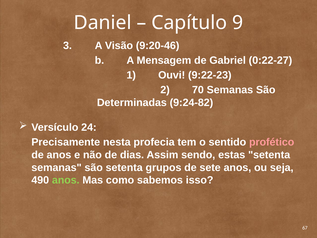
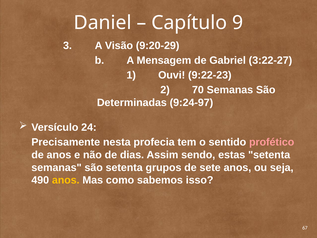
9:20-46: 9:20-46 -> 9:20-29 (158, 46)
0:22-27: 0:22-27 -> 3:22-27 (270, 60)
9:24-82: 9:24-82 -> 9:24-97 (191, 103)
anos colour: light green -> yellow (66, 180)
